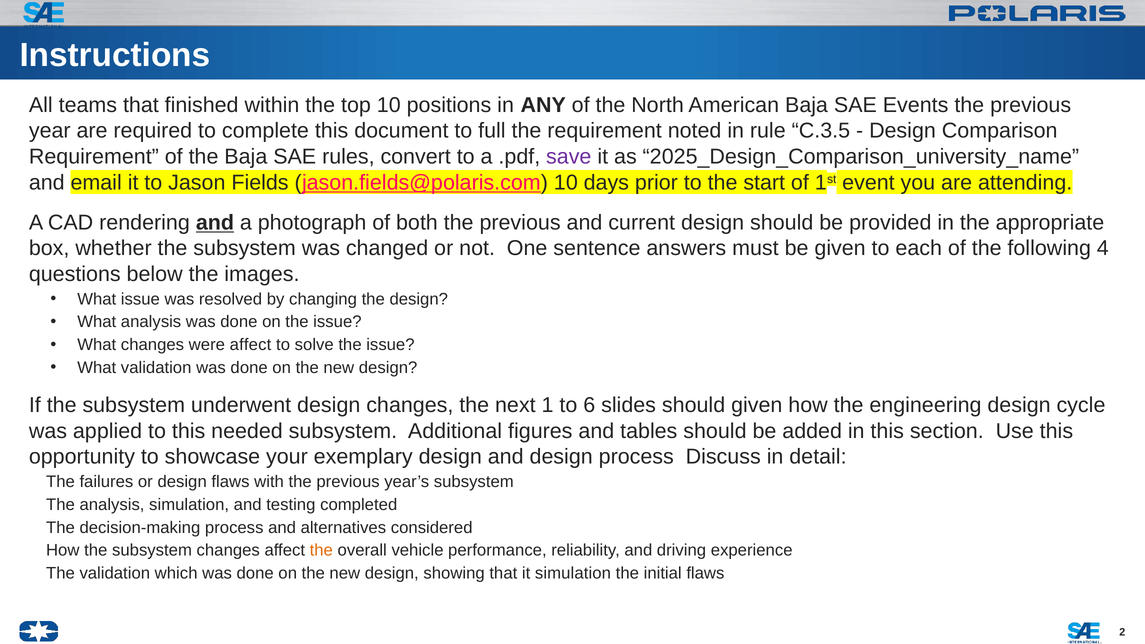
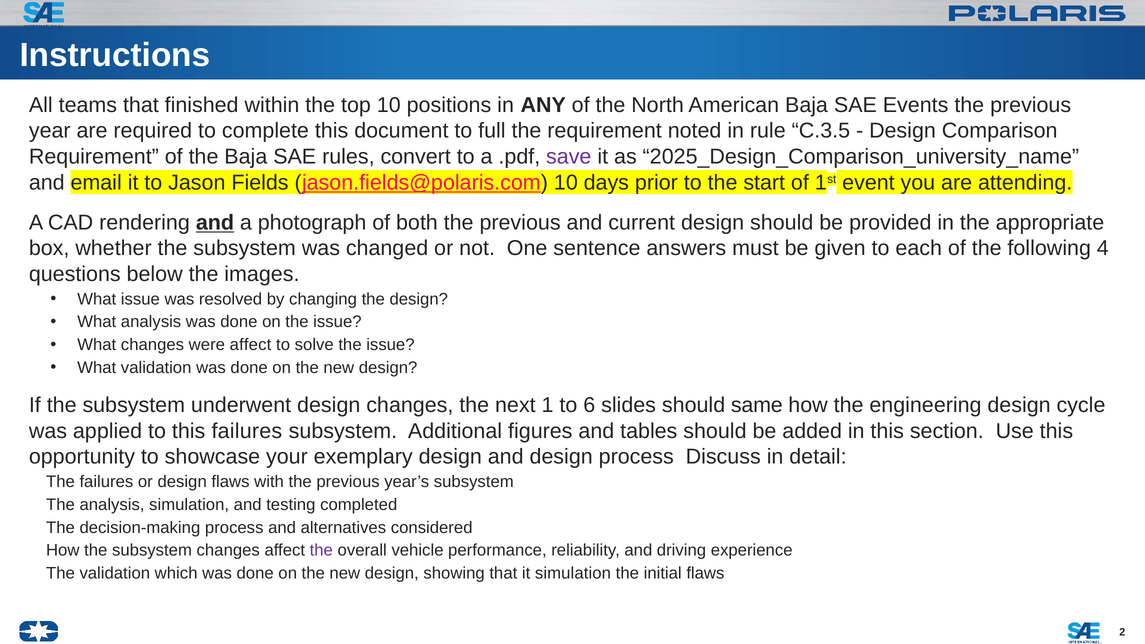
should given: given -> same (757, 405)
this needed: needed -> failures (247, 431)
the colour: orange -> purple (321, 550)
